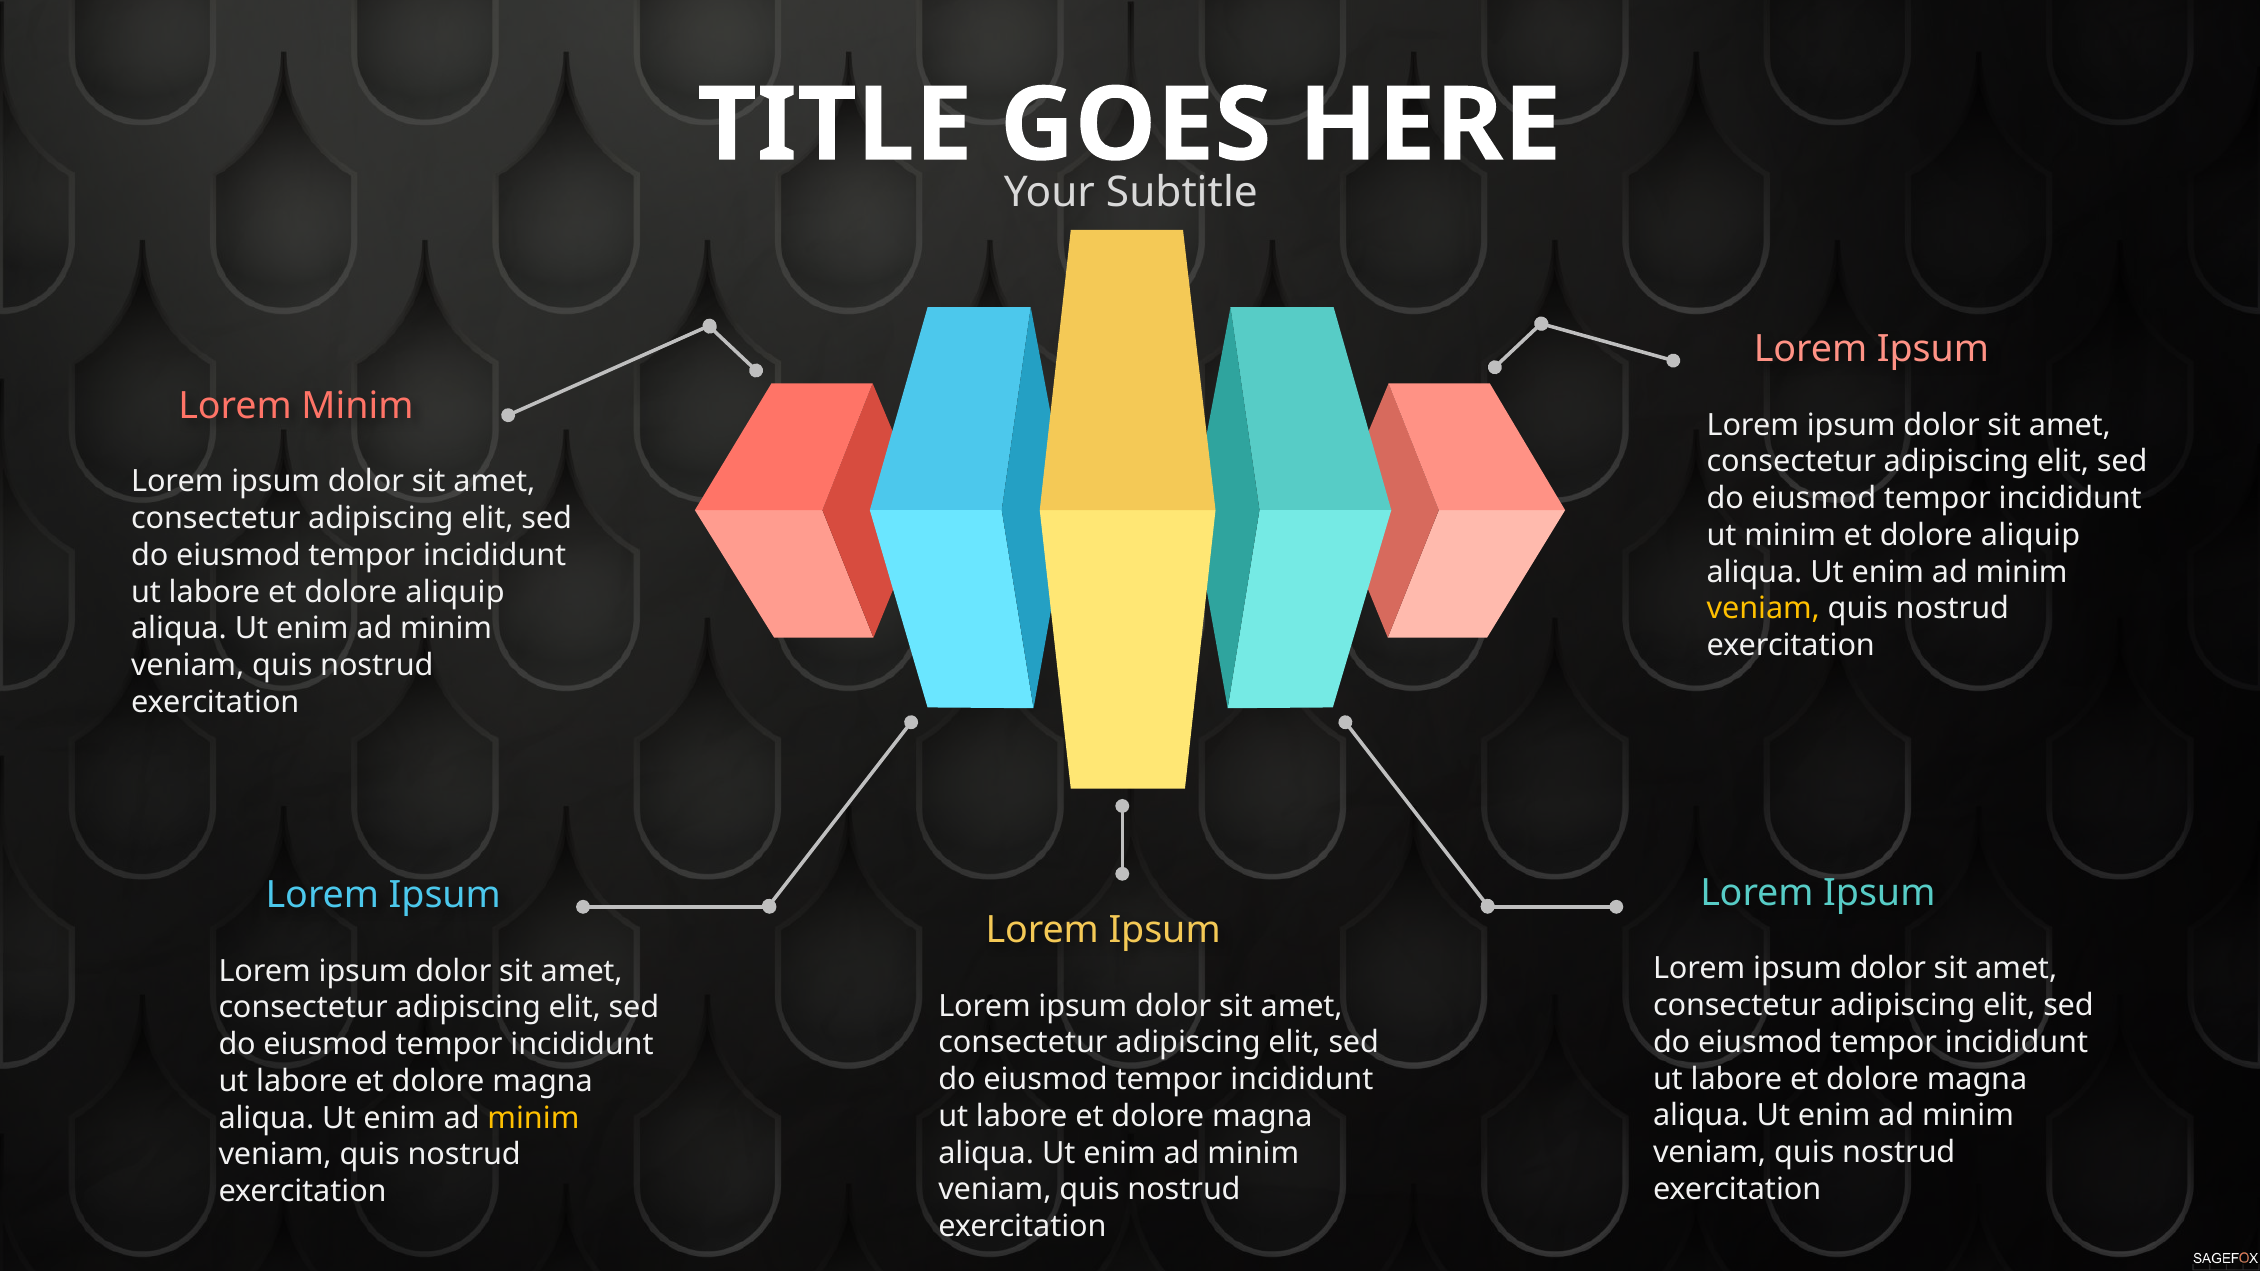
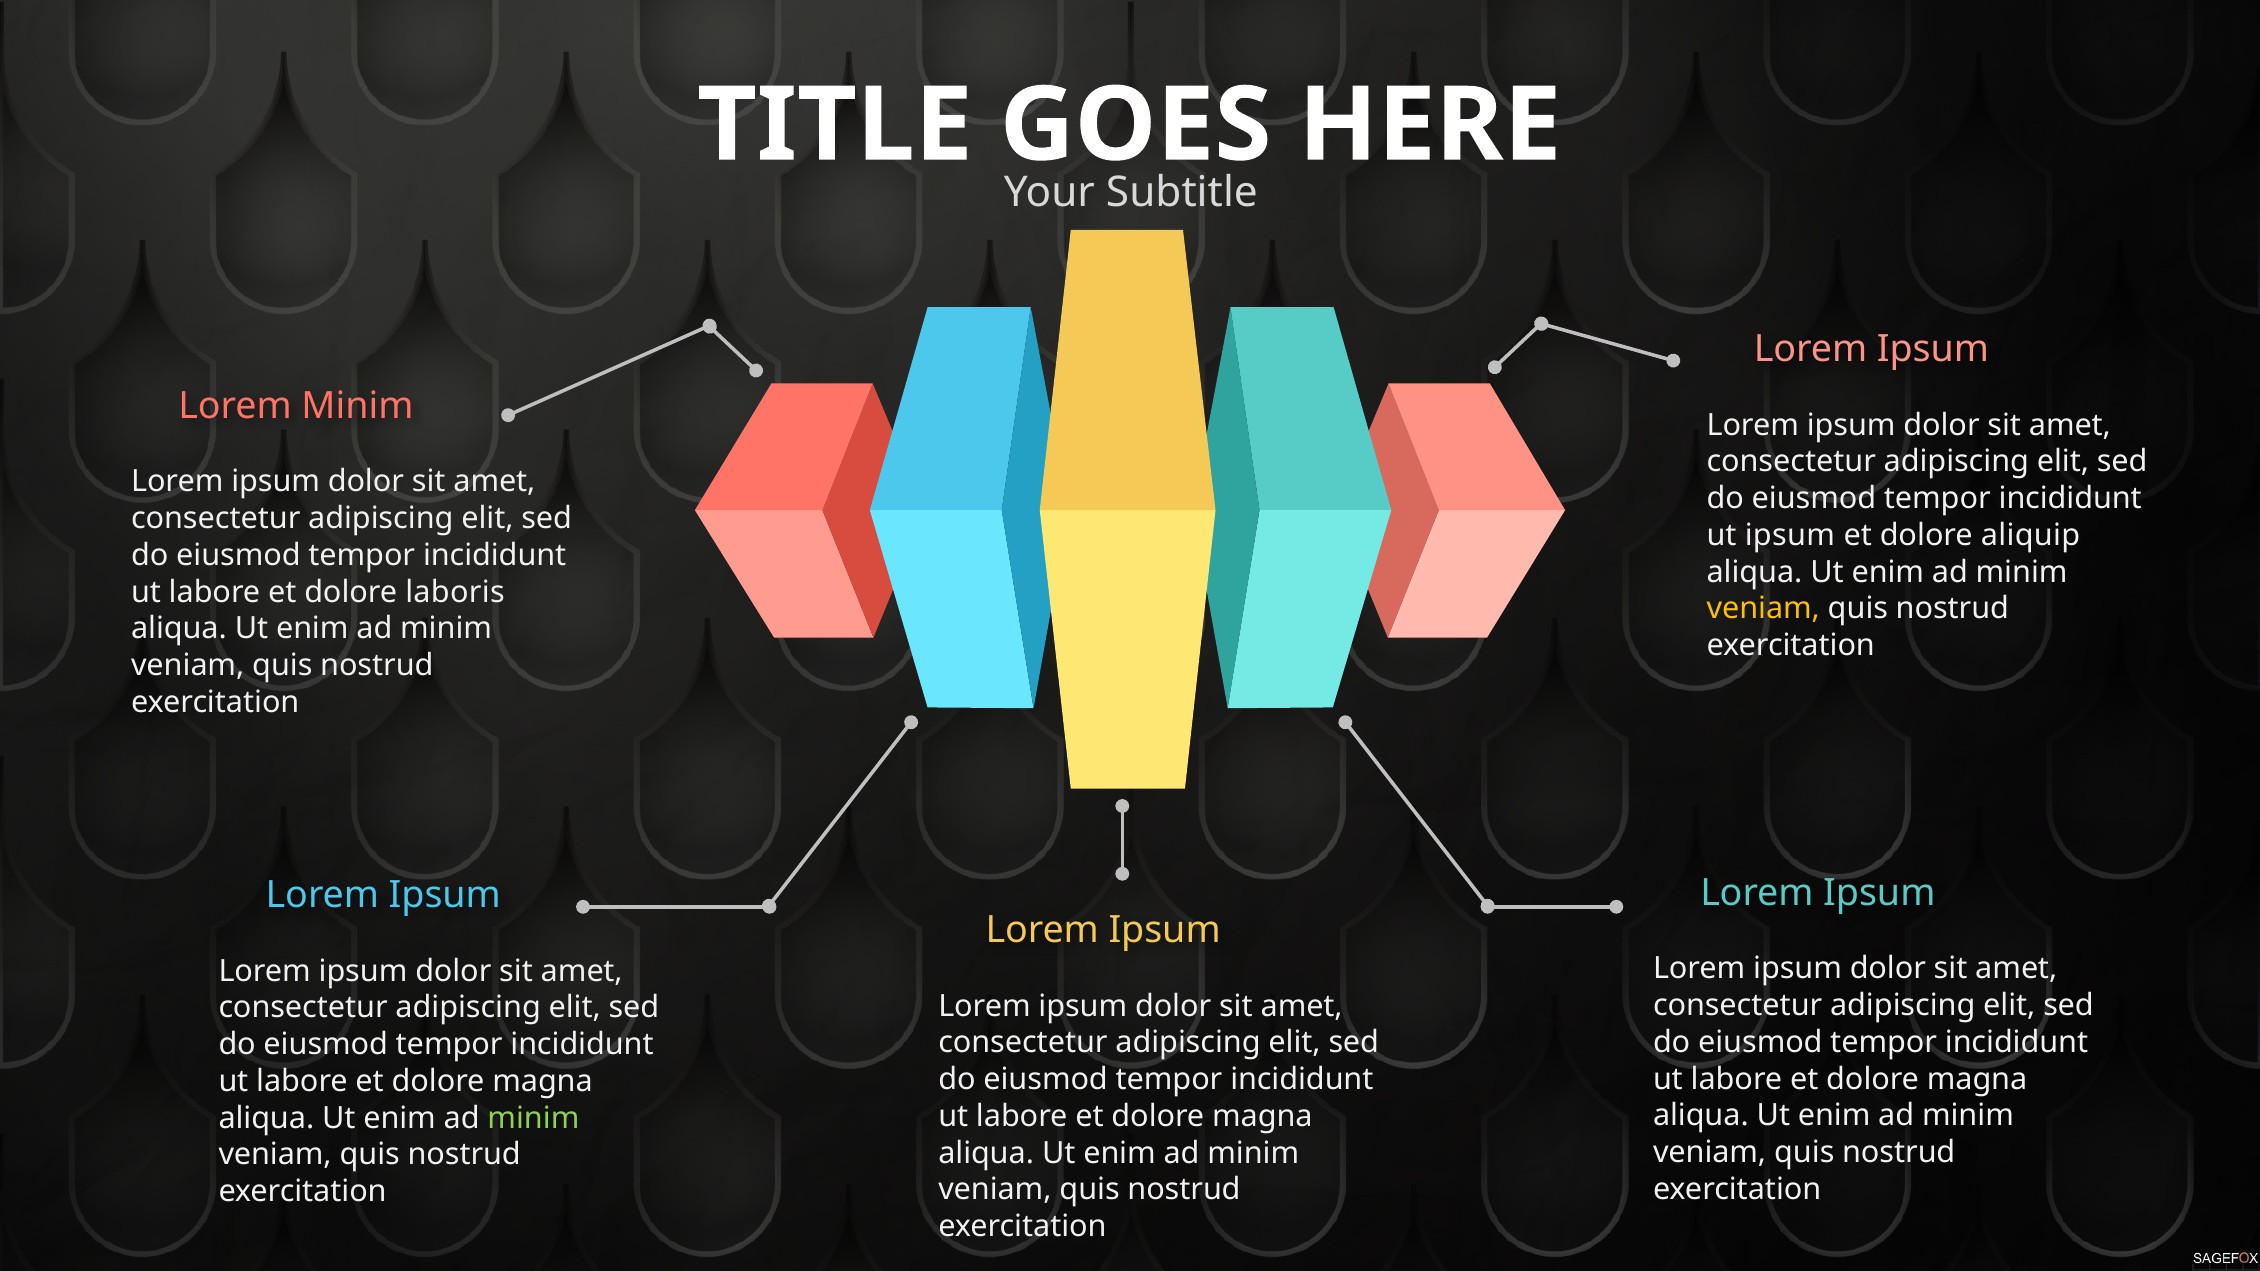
ut minim: minim -> ipsum (1790, 535)
labore et dolore aliquip: aliquip -> laboris (455, 592)
minim colour: yellow -> light green (533, 1118)
